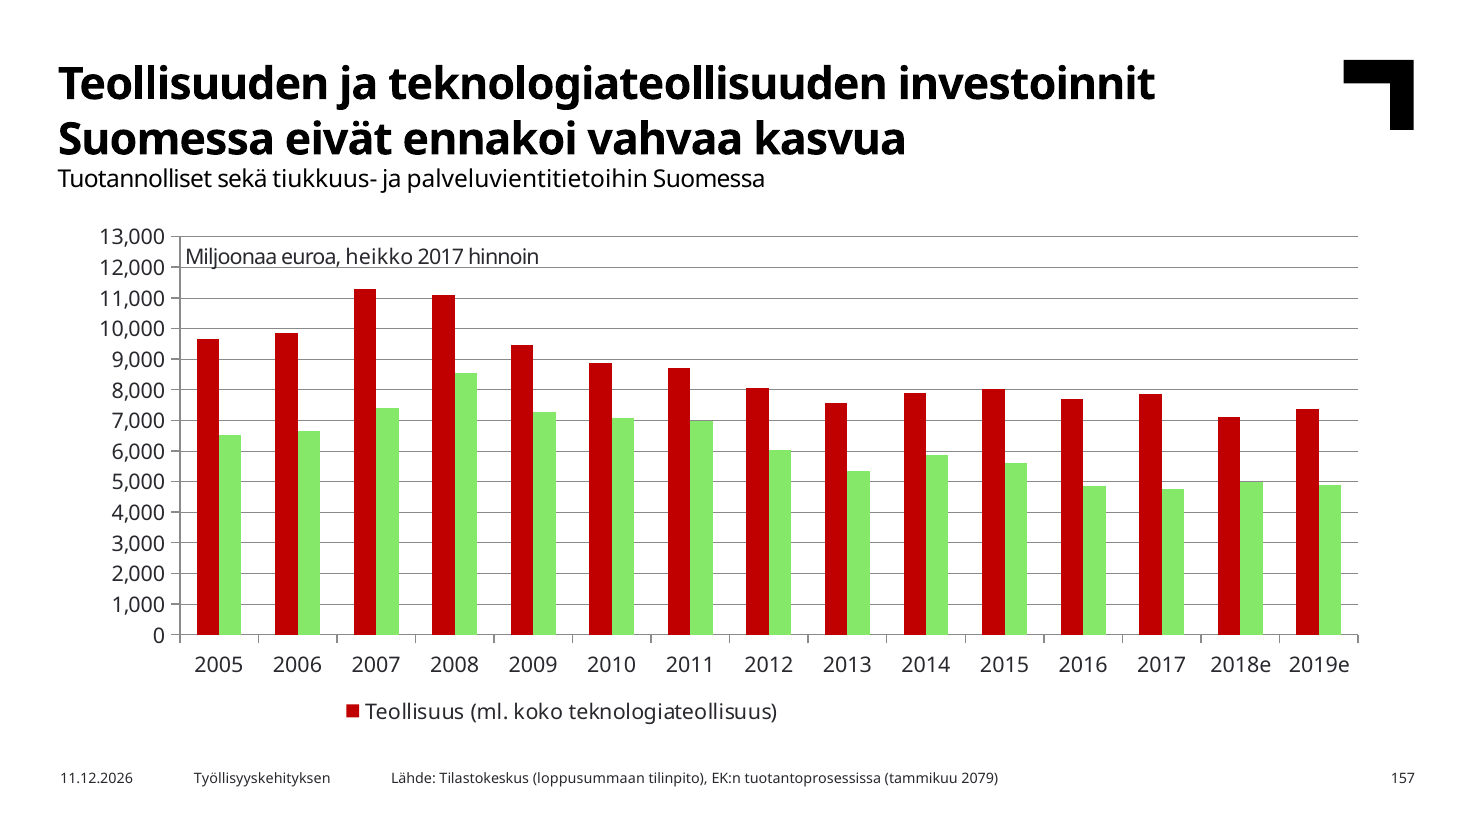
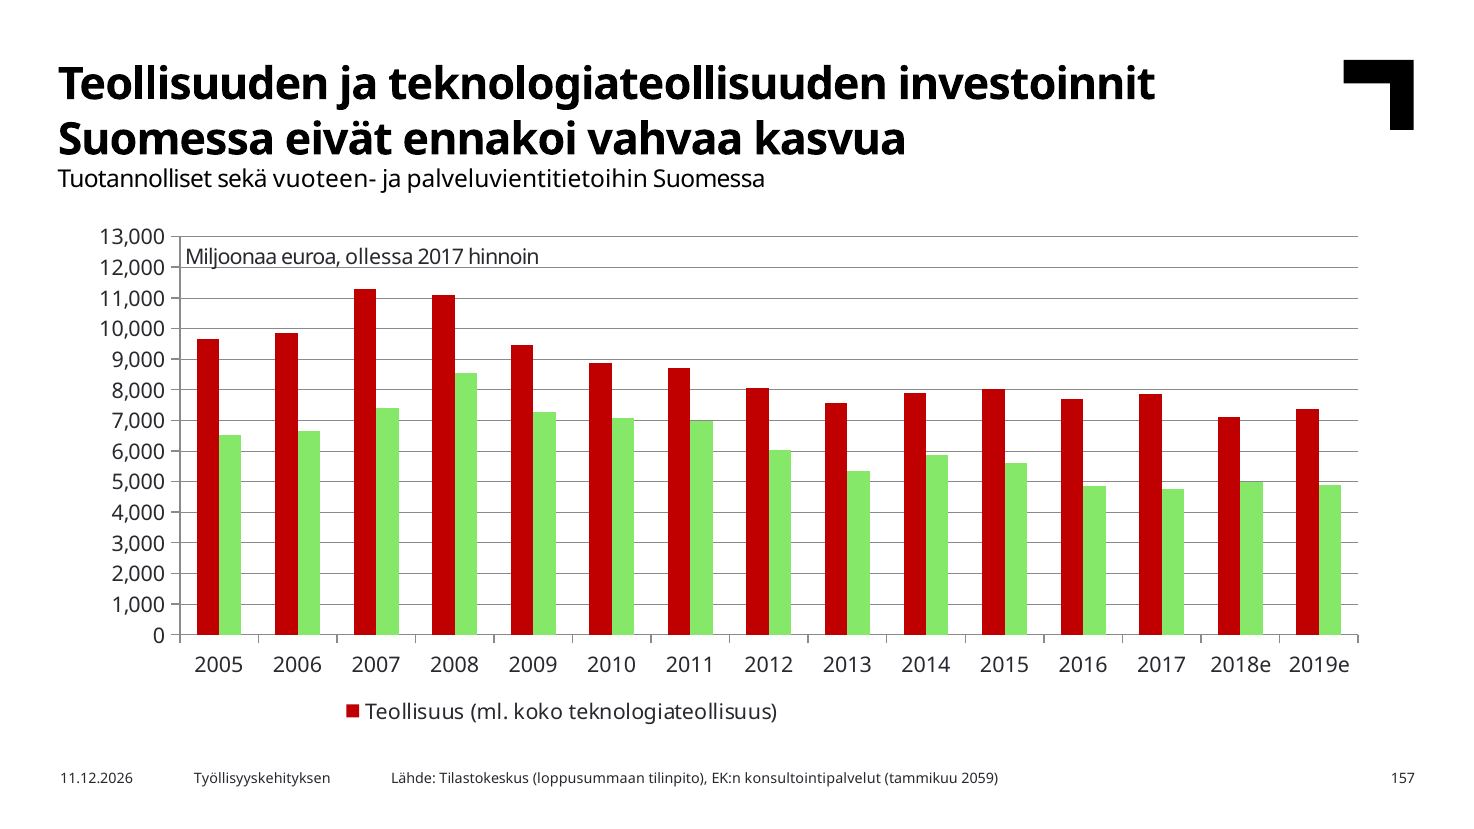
tiukkuus-: tiukkuus- -> vuoteen- (325, 180)
heikko: heikko -> ollessa (379, 257)
tuotantoprosessissa: tuotantoprosessissa -> konsultointipalvelut (813, 779)
2079: 2079 -> 2059 (980, 779)
